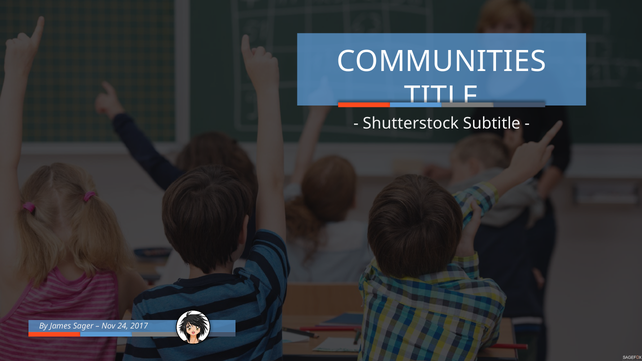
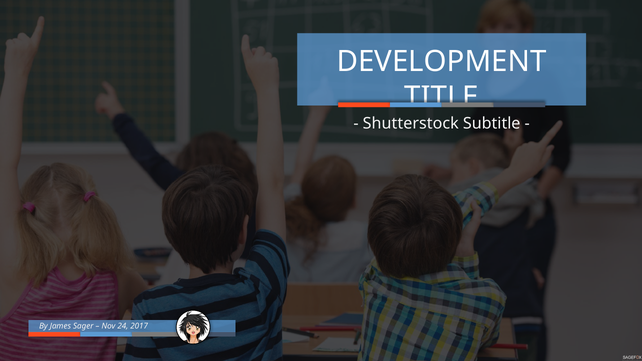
COMMUNITIES: COMMUNITIES -> DEVELOPMENT (442, 62)
